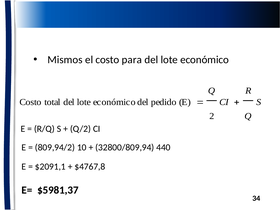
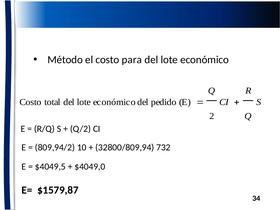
Mismos: Mismos -> Método (65, 60)
440: 440 -> 732 (163, 147)
$2091,1: $2091,1 -> $4049,5 (50, 167)
$4767,8: $4767,8 -> $4049,0 (90, 167)
$5981,37: $5981,37 -> $1579,87 (58, 190)
